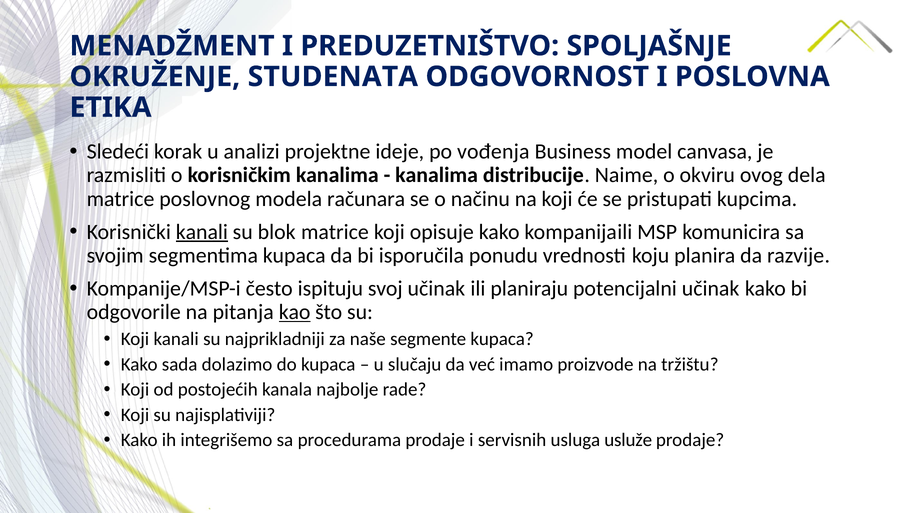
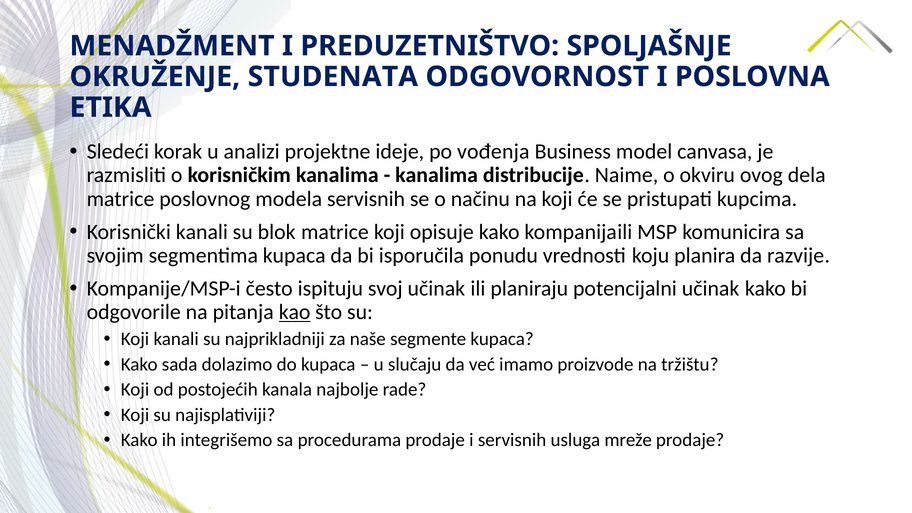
modela računara: računara -> servisnih (366, 199)
kanali underline: present -> none (202, 232)
usluže: usluže -> mreže (628, 440)
